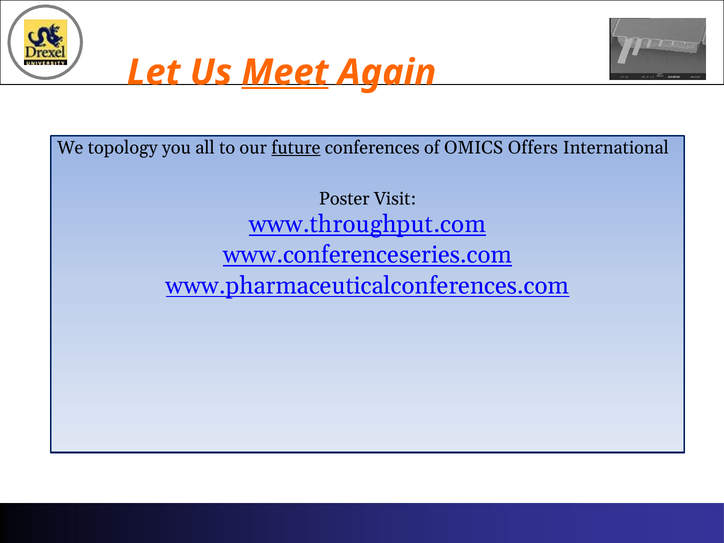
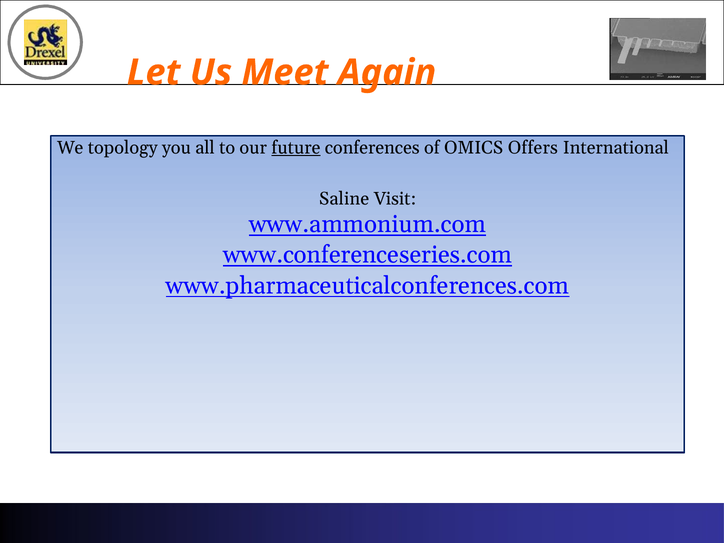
Meet underline: present -> none (285, 73)
Poster: Poster -> Saline (344, 199)
www.throughput.com: www.throughput.com -> www.ammonium.com (368, 224)
